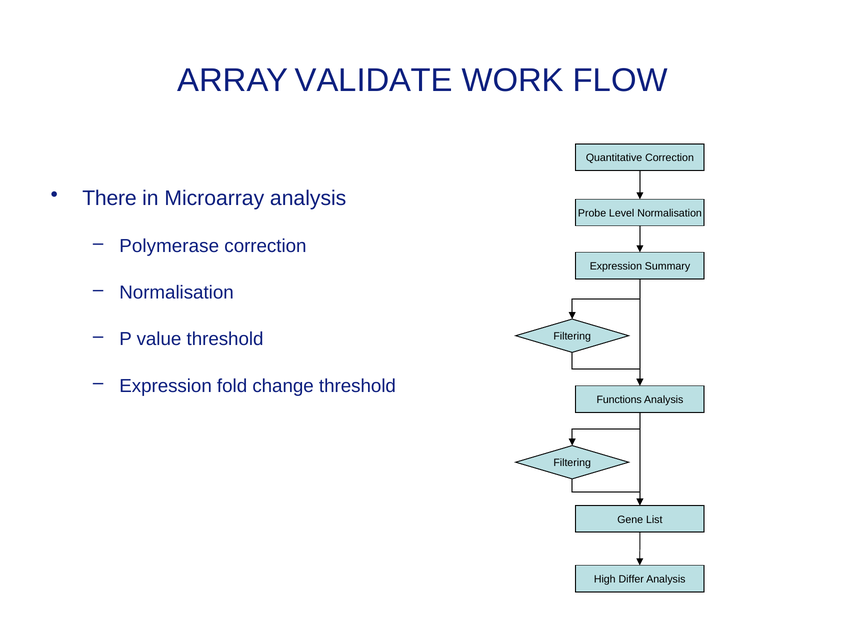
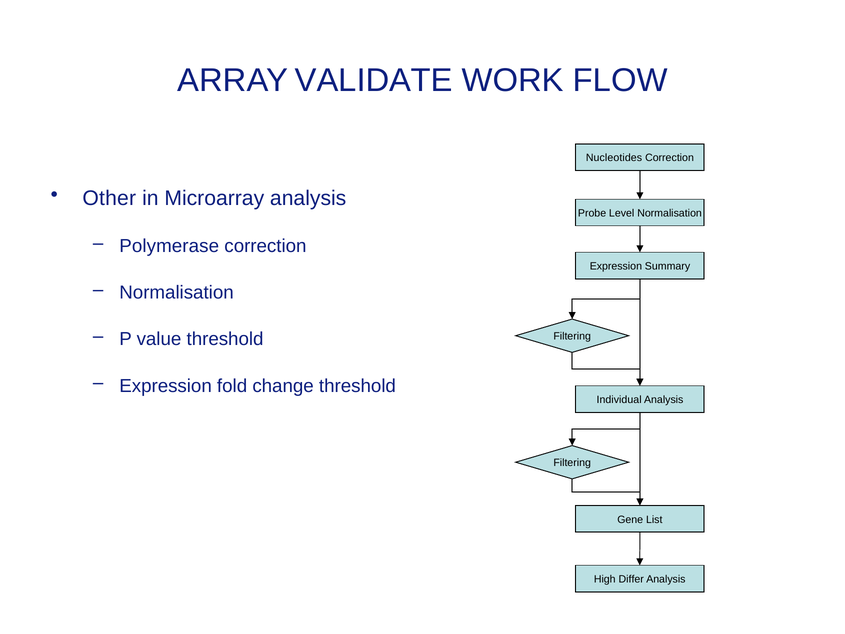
Quantitative: Quantitative -> Nucleotides (614, 158)
There: There -> Other (109, 198)
Functions: Functions -> Individual (619, 400)
